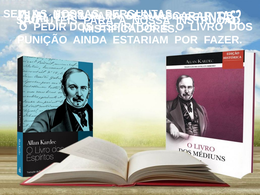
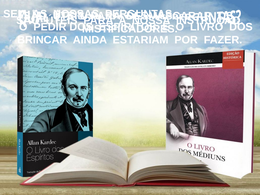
PUNIÇÃO: PUNIÇÃO -> BRINCAR (42, 40)
